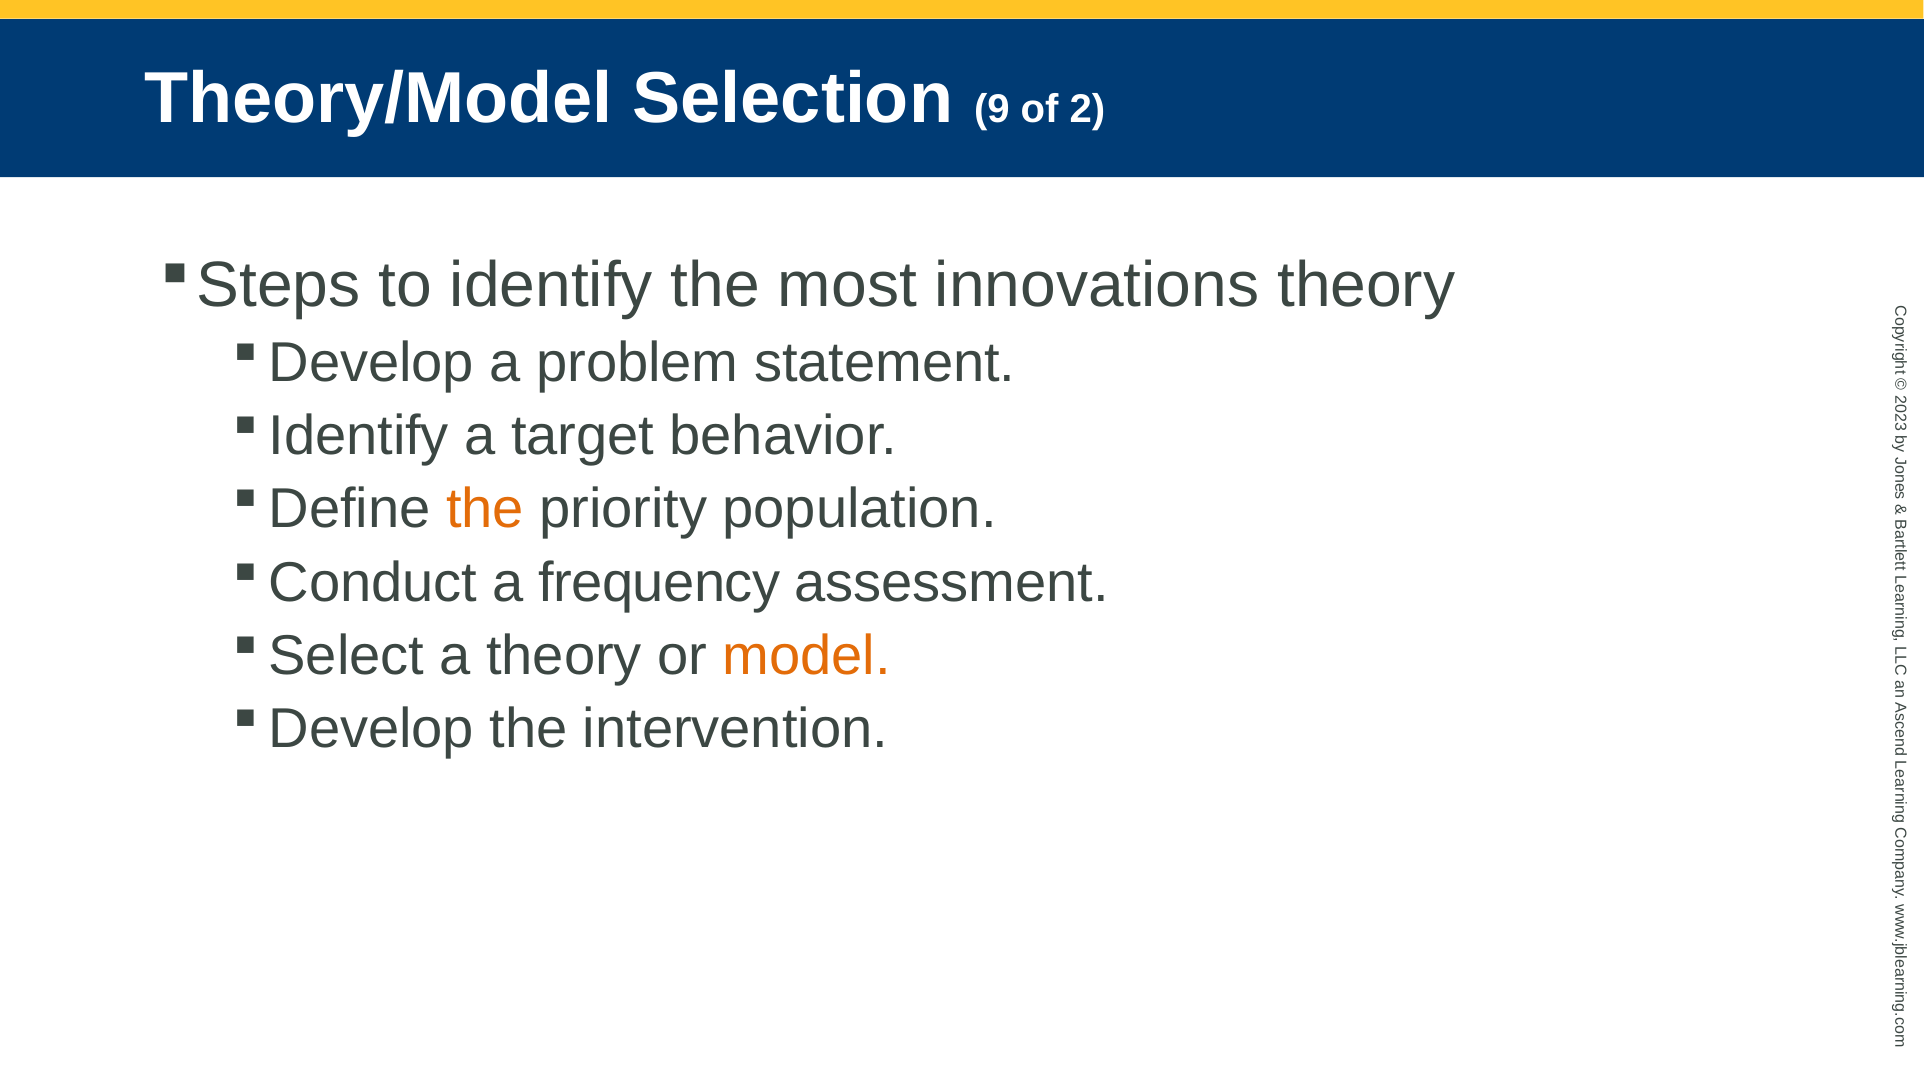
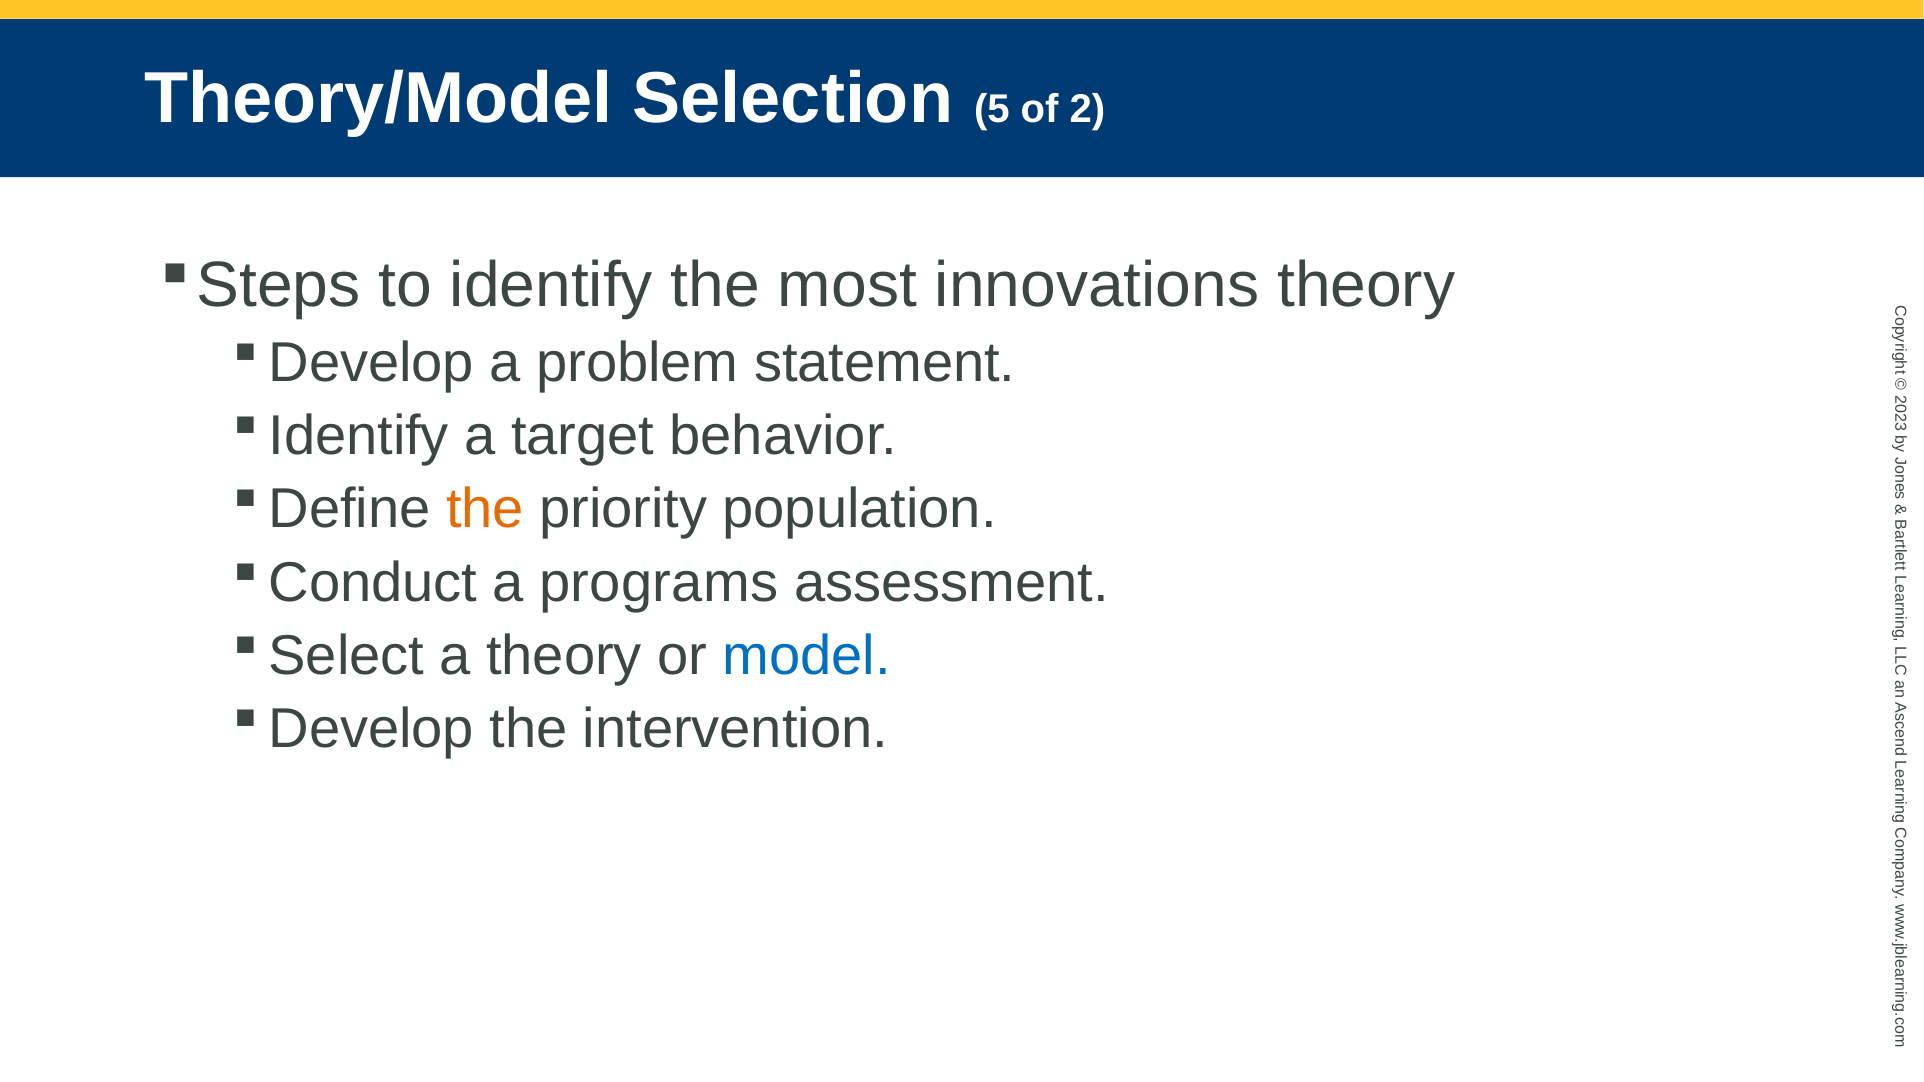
9: 9 -> 5 (992, 110)
frequency: frequency -> programs (659, 583)
model colour: orange -> blue (807, 656)
